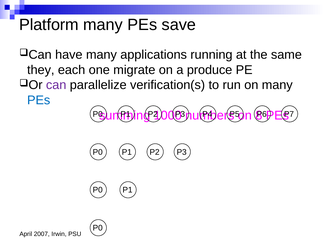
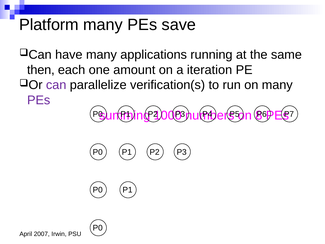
they: they -> then (41, 70)
migrate: migrate -> amount (134, 70)
produce: produce -> iteration (210, 70)
PEs colour: blue -> purple (39, 100)
